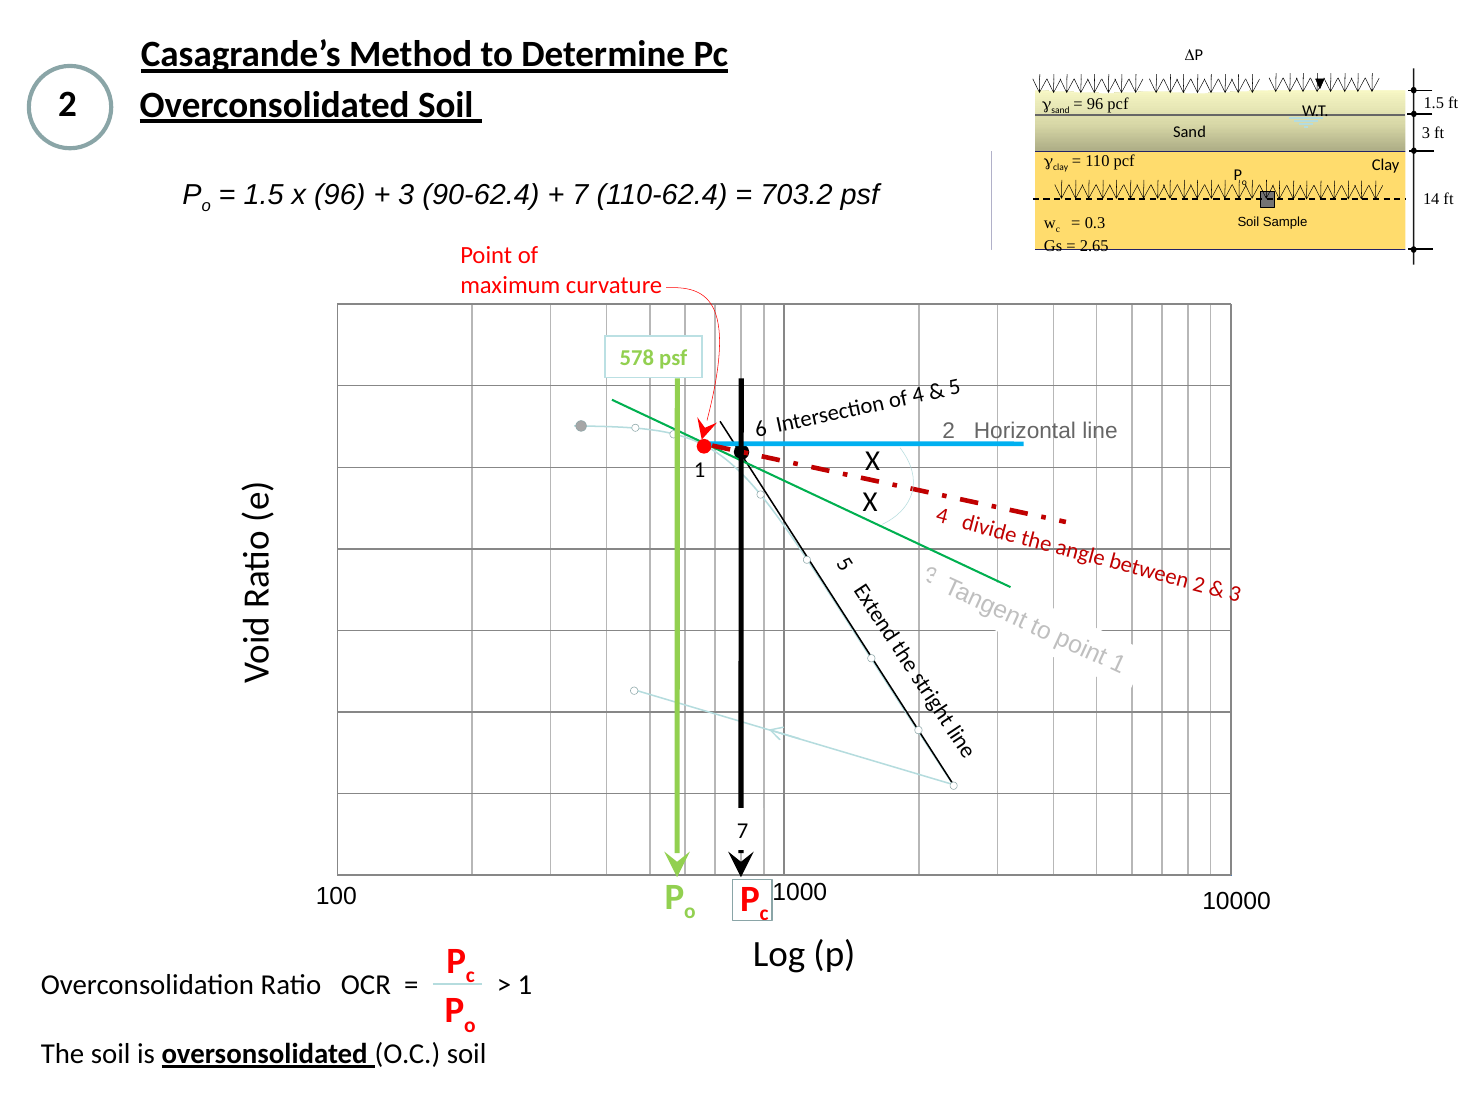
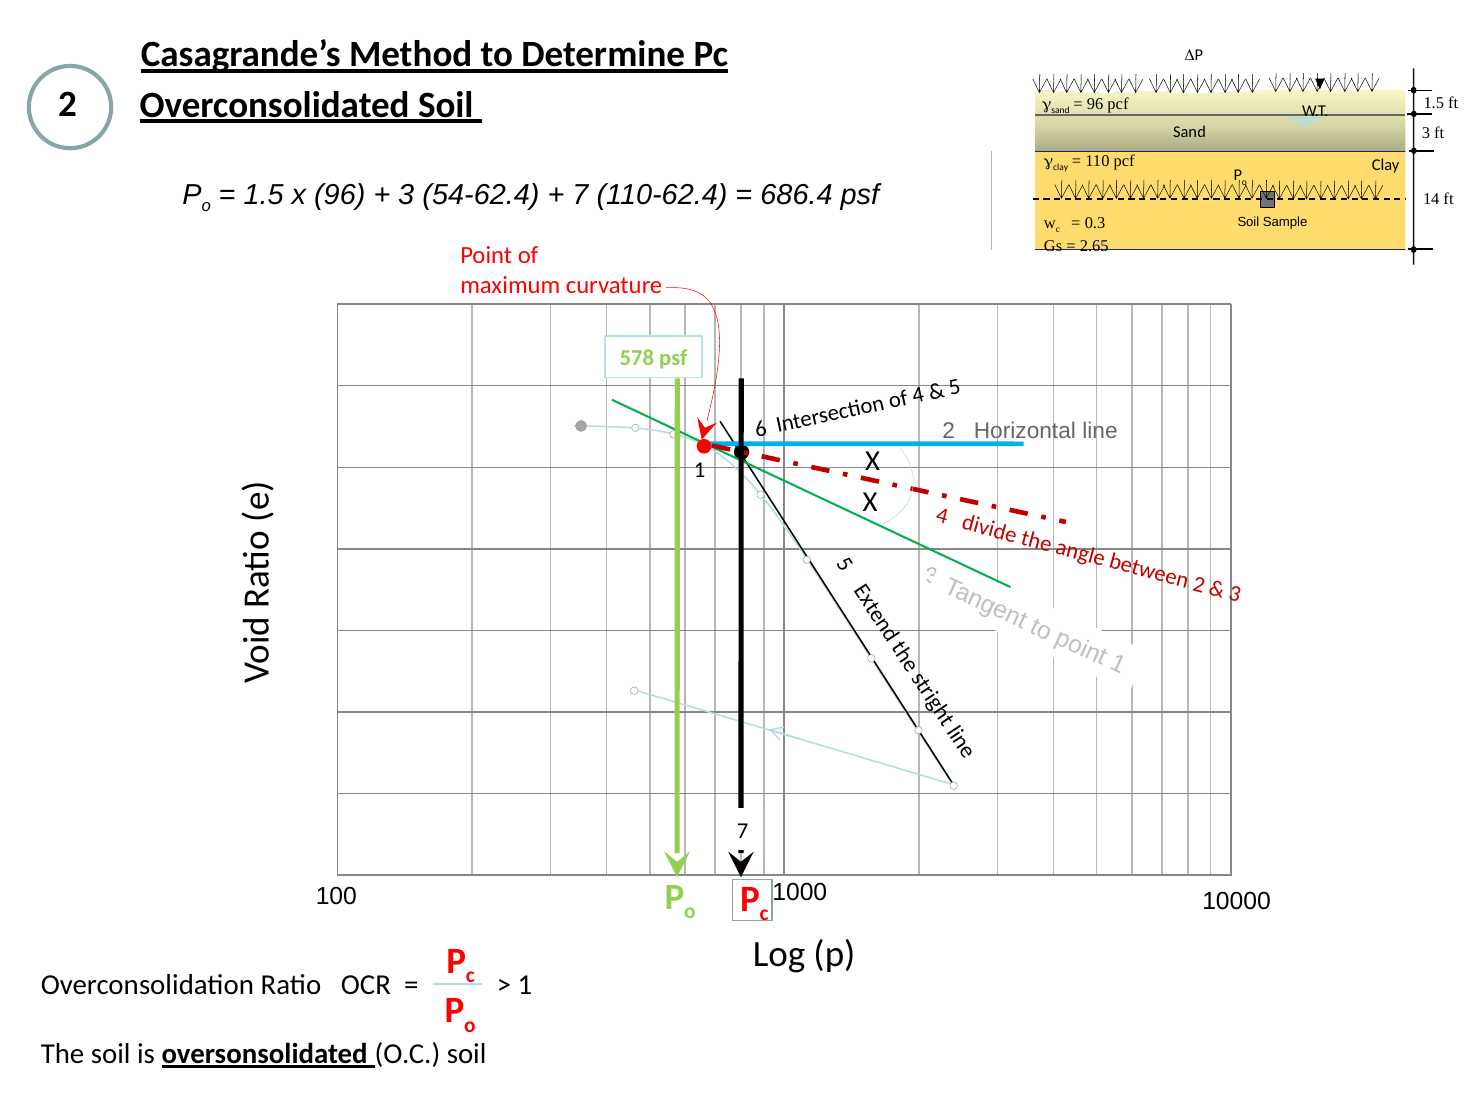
90-62.4: 90-62.4 -> 54-62.4 (481, 195)
703.2: 703.2 -> 686.4 (797, 195)
